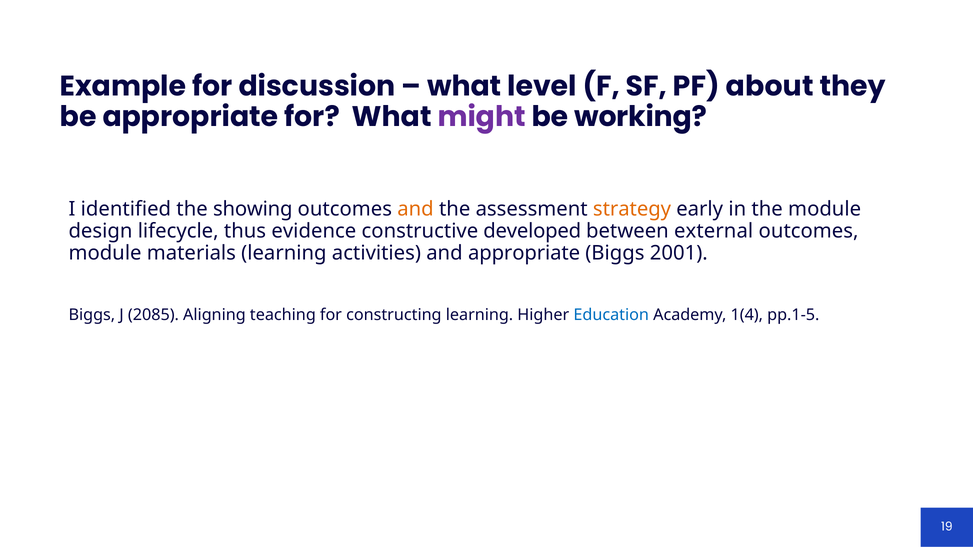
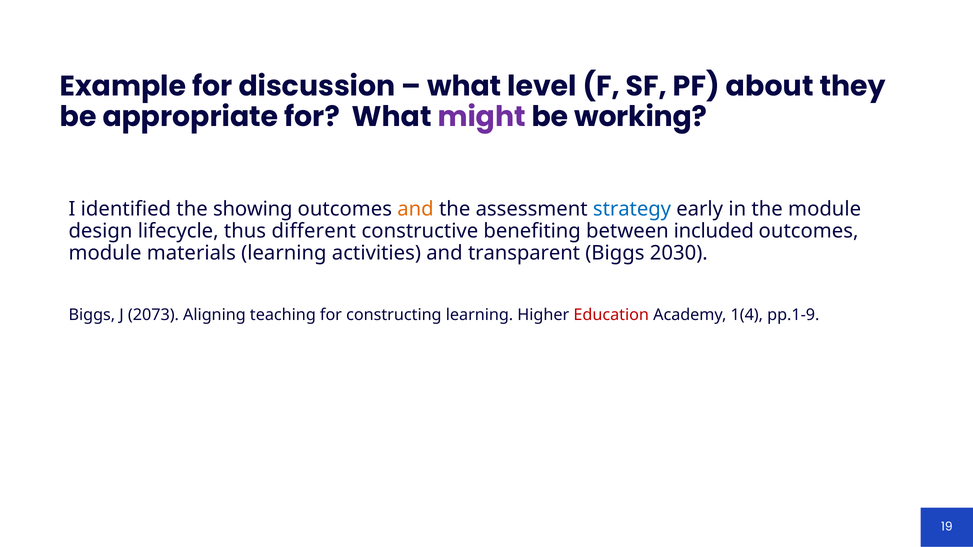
strategy colour: orange -> blue (632, 209)
evidence: evidence -> different (314, 231)
developed: developed -> benefiting (532, 231)
external: external -> included (714, 231)
and appropriate: appropriate -> transparent (524, 253)
2001: 2001 -> 2030 (679, 253)
2085: 2085 -> 2073 (153, 315)
Education colour: blue -> red (611, 315)
pp.1-5: pp.1-5 -> pp.1-9 (793, 315)
